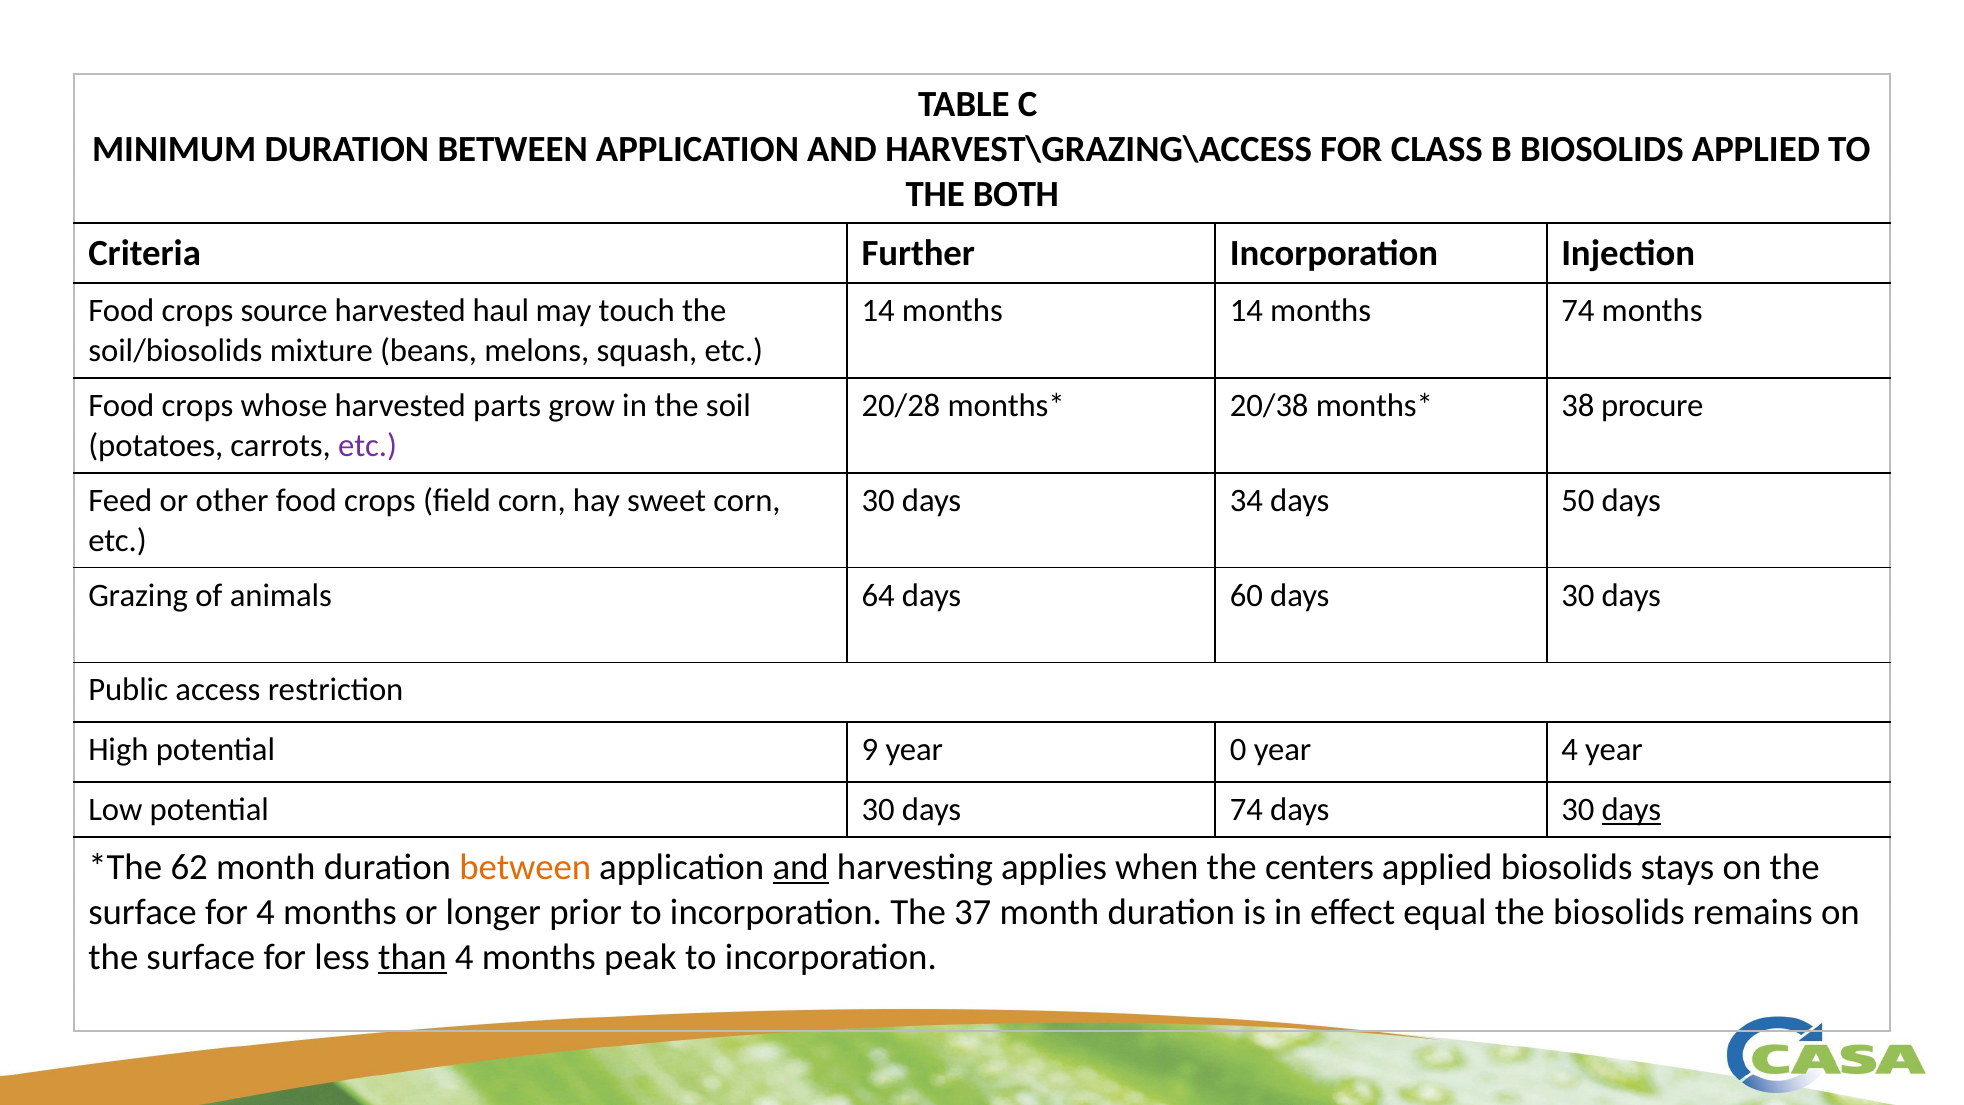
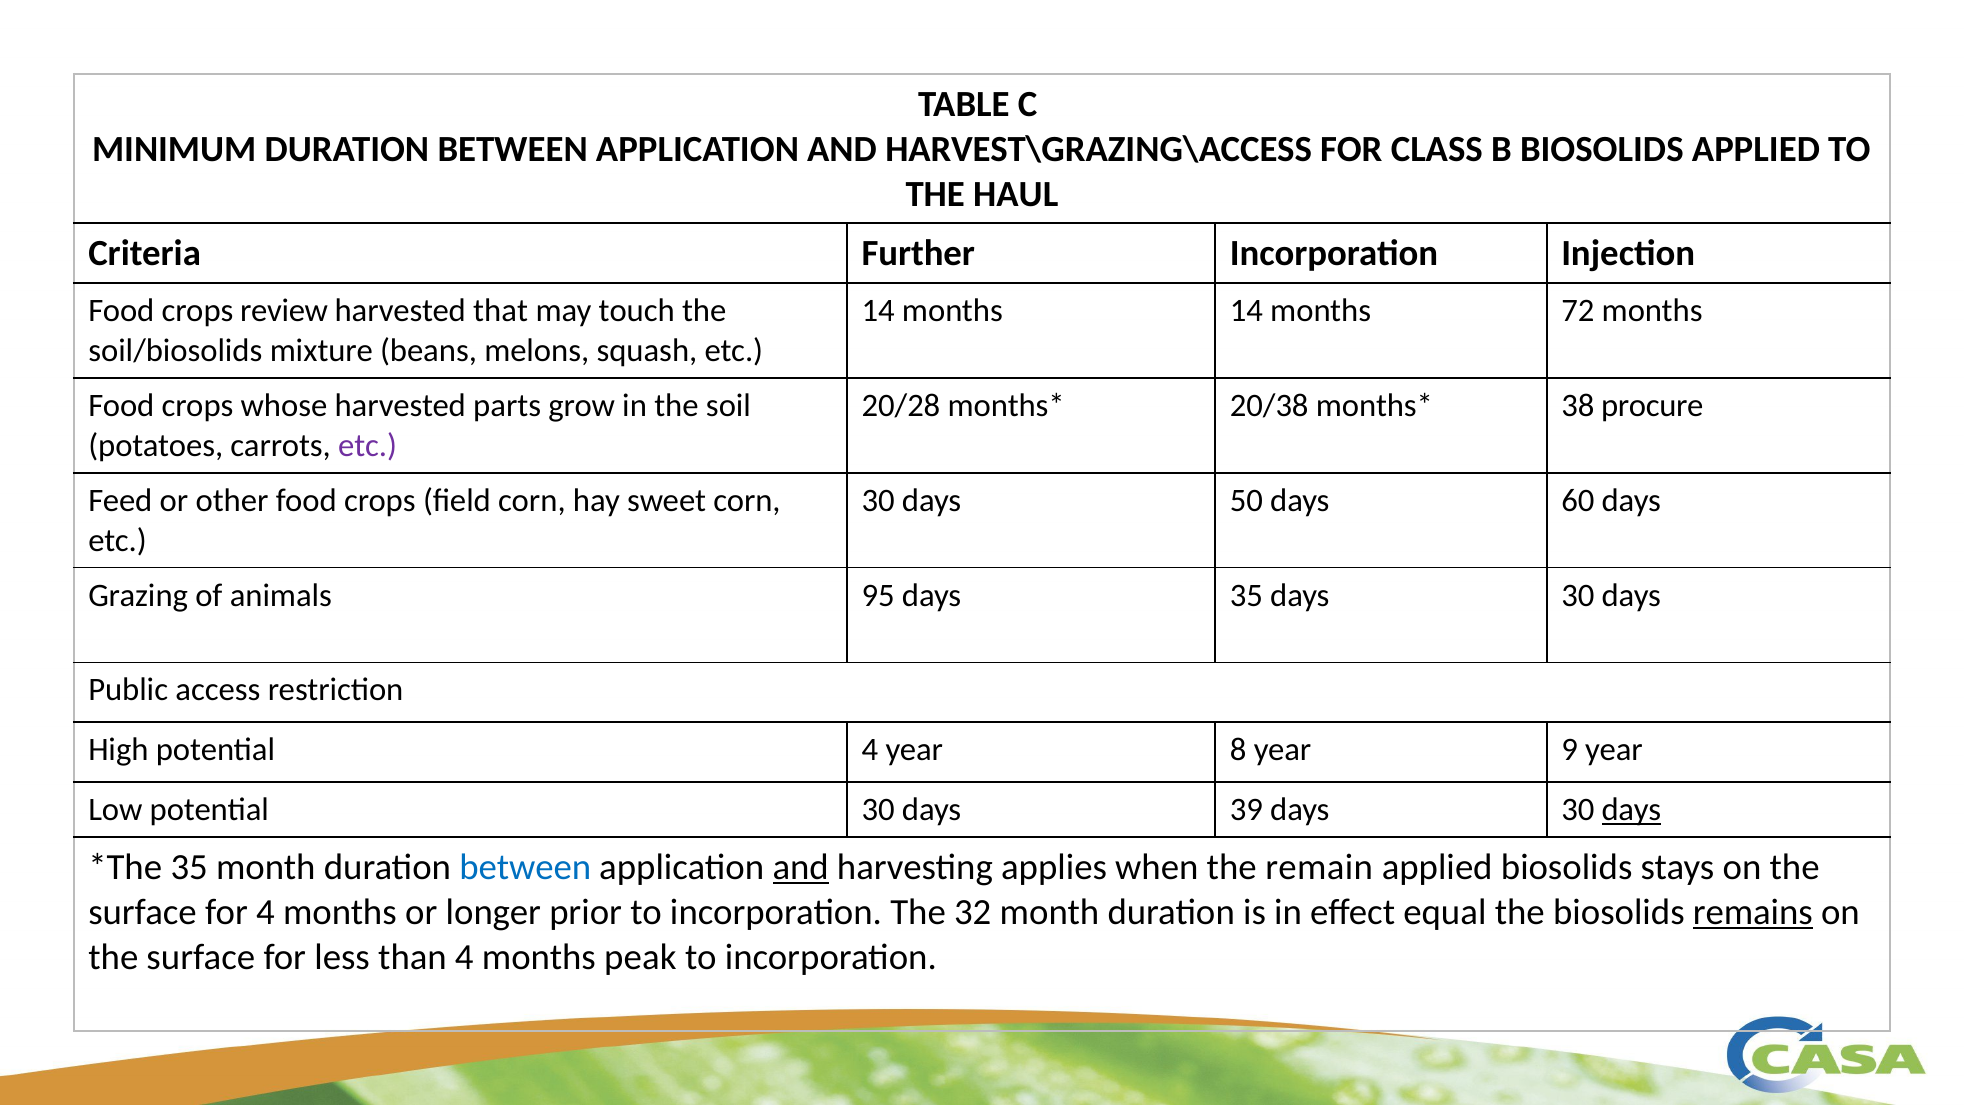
BOTH: BOTH -> HAUL (1016, 194)
source: source -> review (284, 311)
haul: haul -> that (501, 311)
months 74: 74 -> 72 (1578, 311)
34: 34 -> 50 (1246, 500)
50: 50 -> 60 (1578, 500)
64: 64 -> 95 (878, 595)
days 60: 60 -> 35 (1246, 595)
potential 9: 9 -> 4 (870, 750)
0: 0 -> 8 (1238, 750)
year 4: 4 -> 9 (1570, 750)
days 74: 74 -> 39 (1246, 809)
62: 62 -> 35 (189, 867)
between colour: orange -> blue (525, 867)
centers: centers -> remain (1319, 867)
37: 37 -> 32 (973, 912)
remains underline: none -> present (1753, 912)
than underline: present -> none (413, 957)
